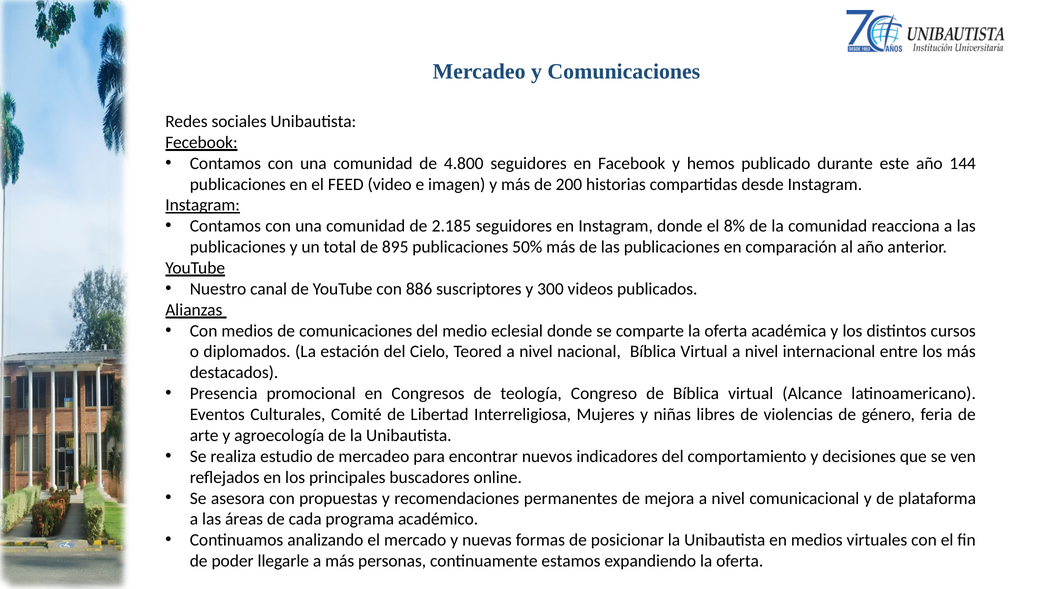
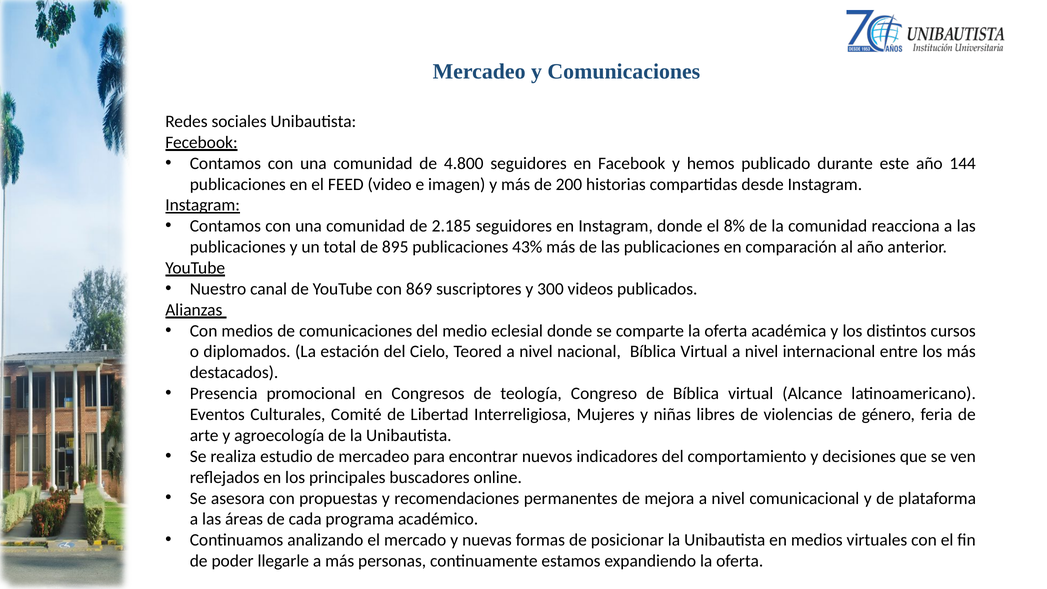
50%: 50% -> 43% (527, 247)
886: 886 -> 869 (419, 289)
